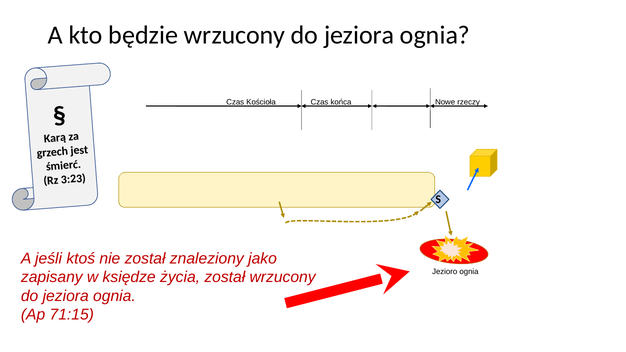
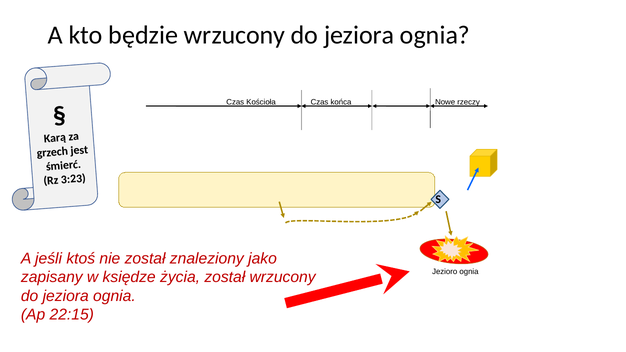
71:15: 71:15 -> 22:15 (72, 315)
